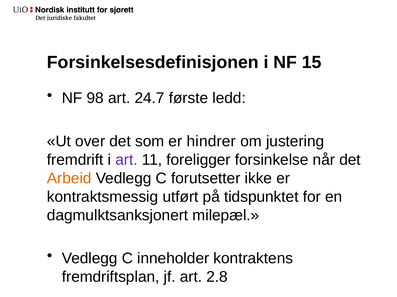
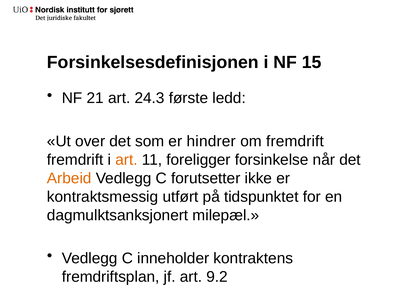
98: 98 -> 21 (95, 98)
24.7: 24.7 -> 24.3 (150, 98)
om justering: justering -> fremdrift (295, 142)
art colour: purple -> orange (126, 160)
2.8: 2.8 -> 9.2 (217, 278)
